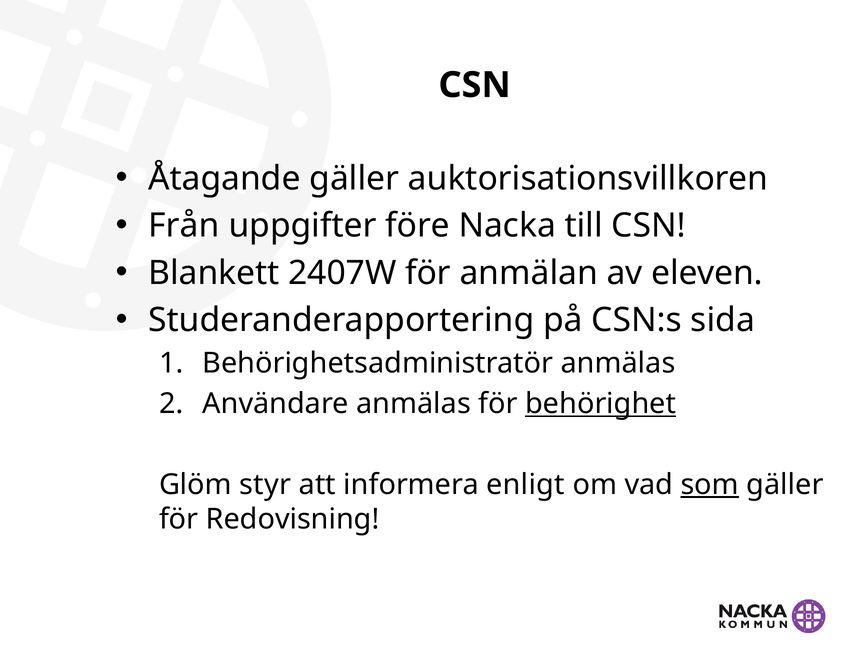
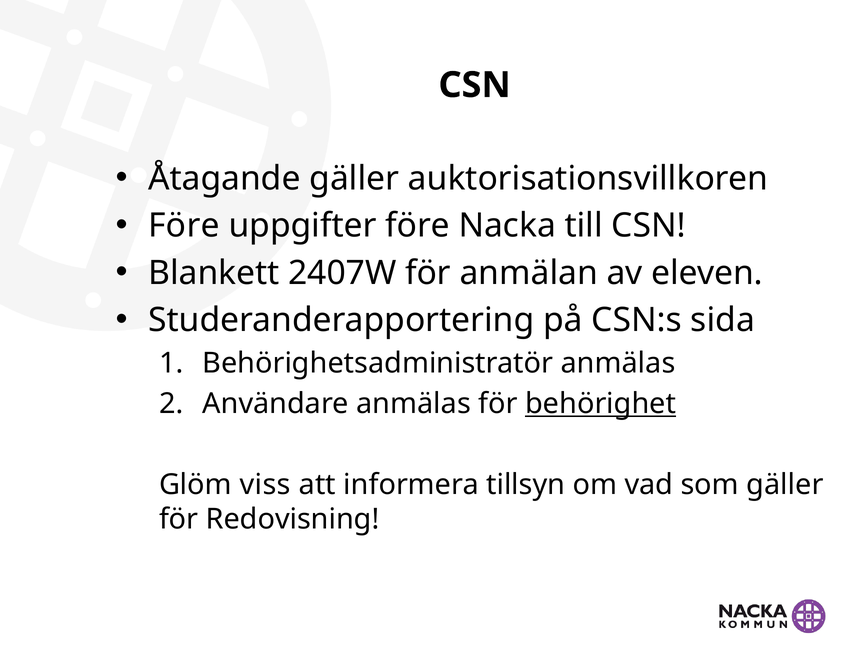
Från: Från -> Före (184, 226)
styr: styr -> viss (265, 484)
enligt: enligt -> tillsyn (526, 484)
som underline: present -> none (710, 484)
